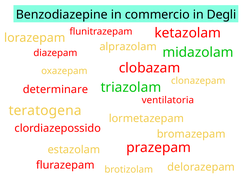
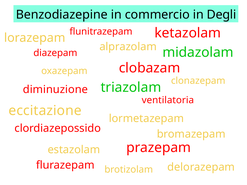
determinare: determinare -> diminuzione (55, 90)
teratogena: teratogena -> eccitazione (45, 111)
